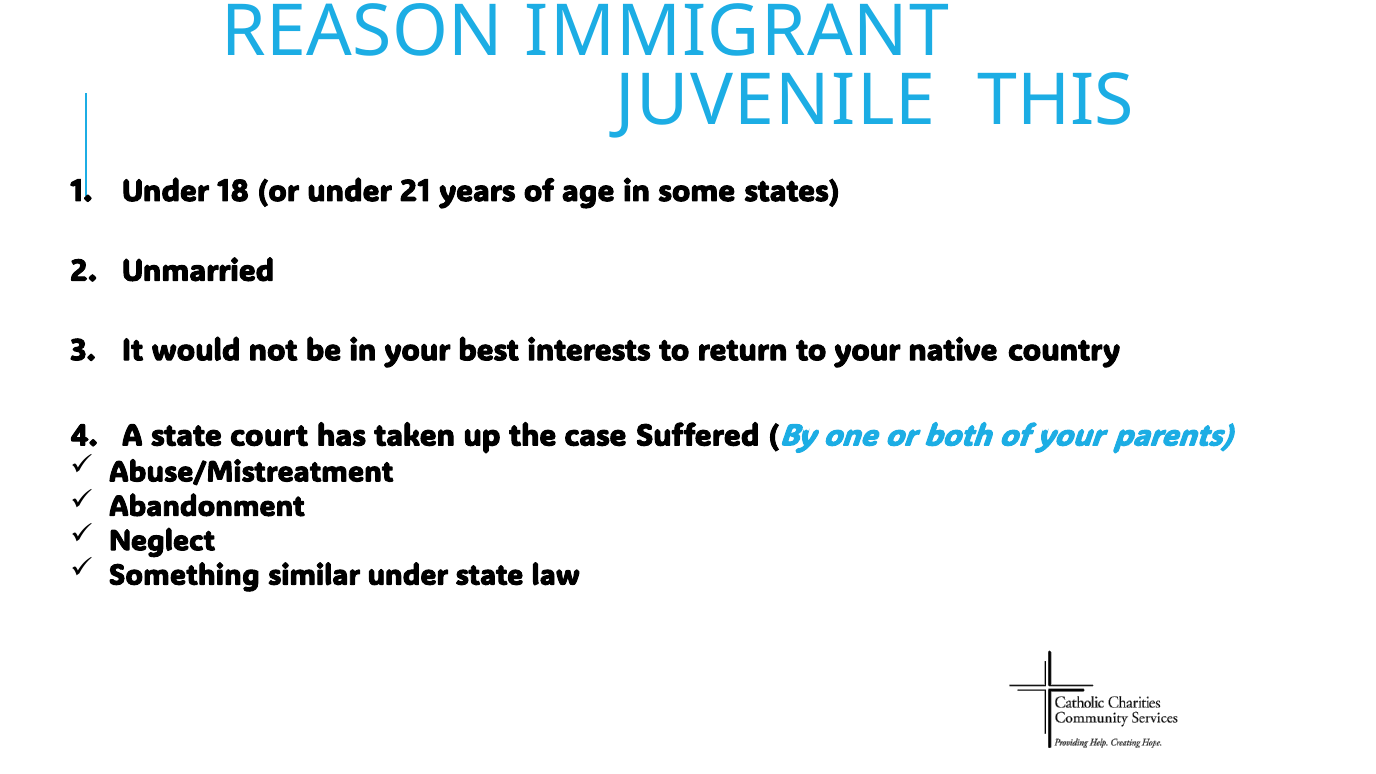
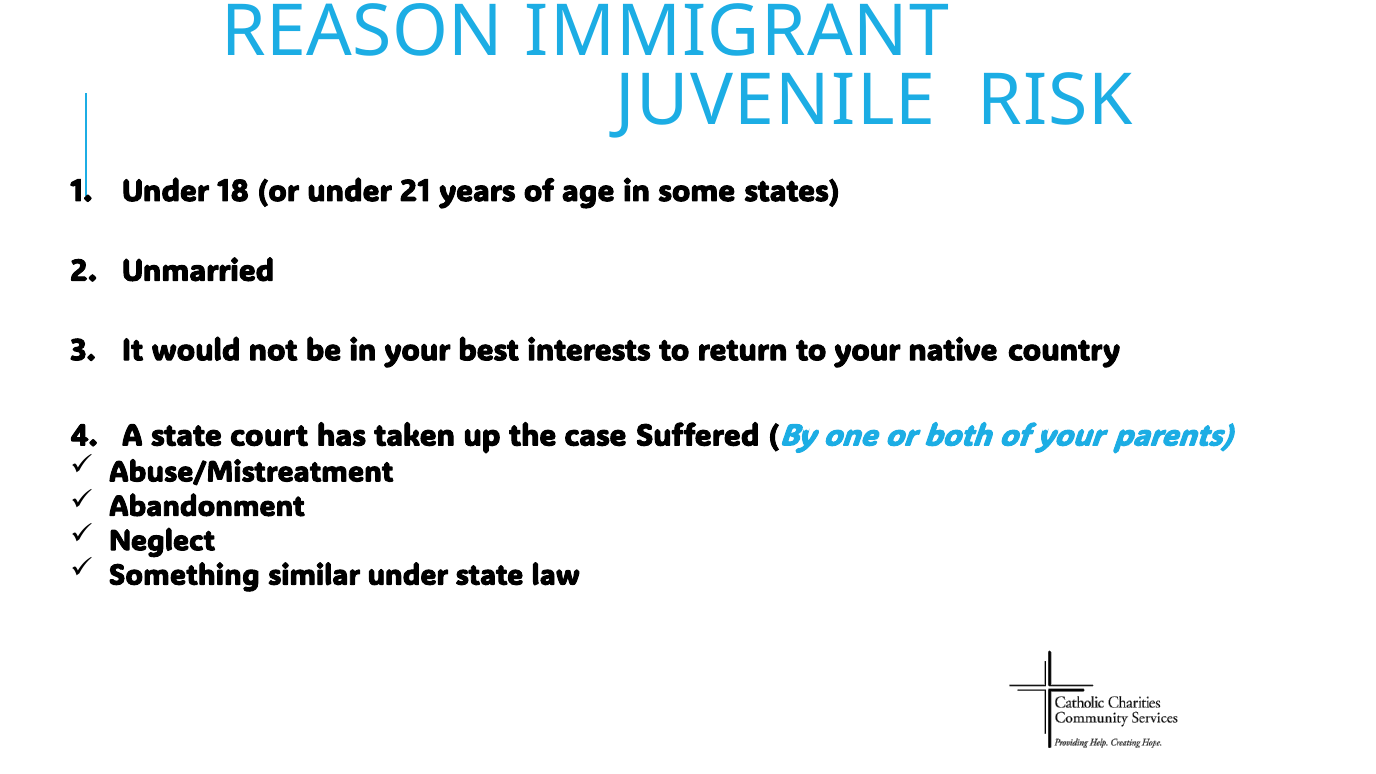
THIS: THIS -> RISK (1055, 101)
